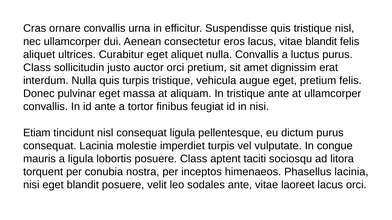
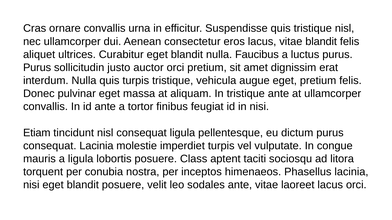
Curabitur eget aliquet: aliquet -> blandit (187, 55)
nulla Convallis: Convallis -> Faucibus (257, 55)
Class: Class -> Purus (37, 68)
